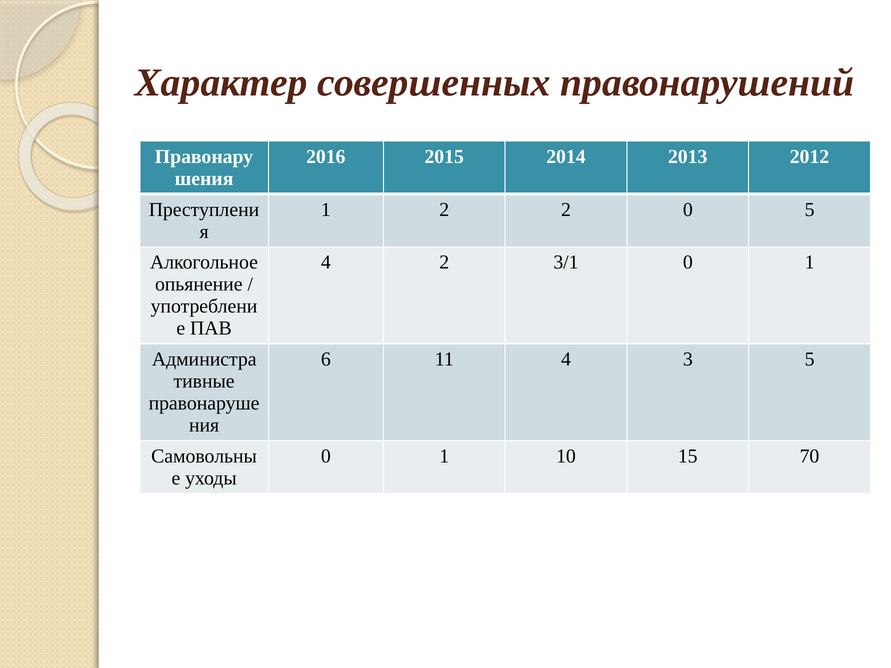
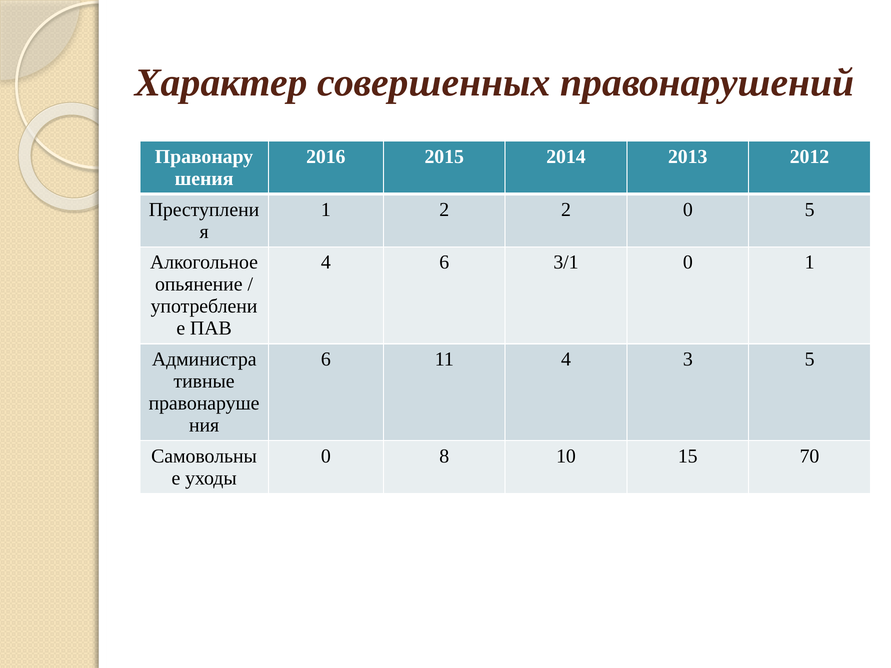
4 2: 2 -> 6 (444, 263)
1: 1 -> 8 (444, 456)
